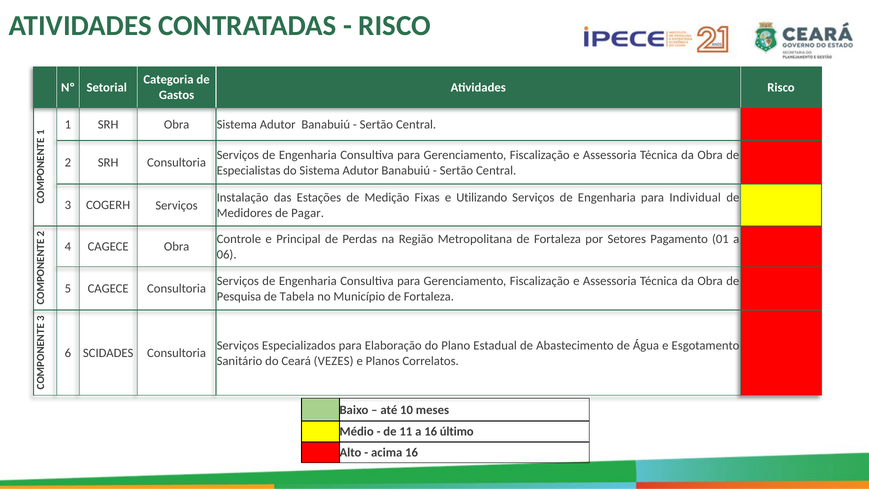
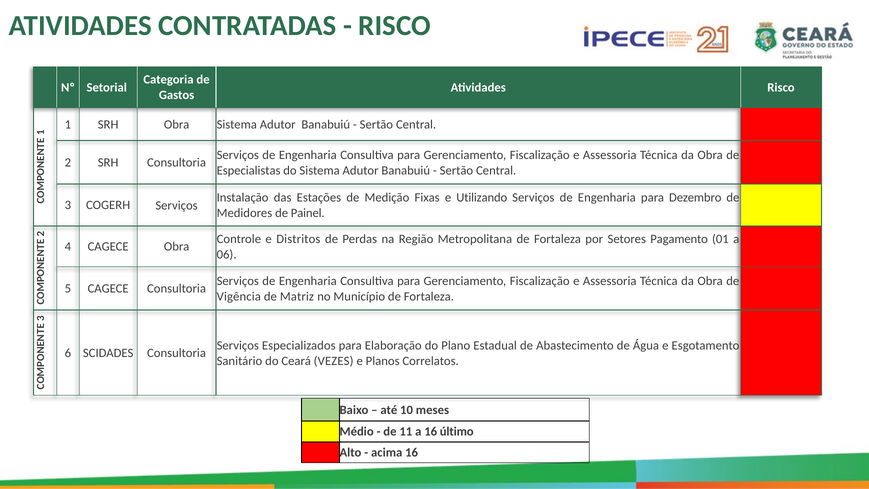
Individual: Individual -> Dezembro (695, 198)
Pagar: Pagar -> Painel (308, 213)
Principal: Principal -> Distritos (298, 239)
Pesquisa: Pesquisa -> Vigência (239, 296)
Tabela: Tabela -> Matriz (297, 296)
